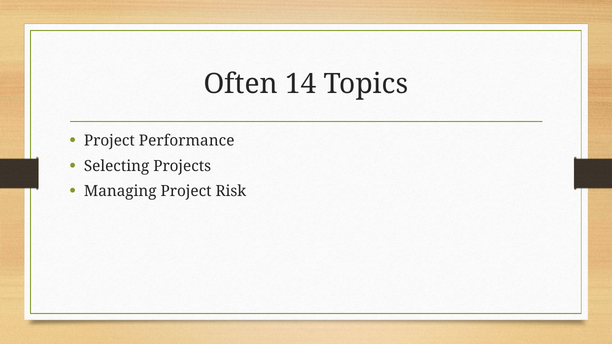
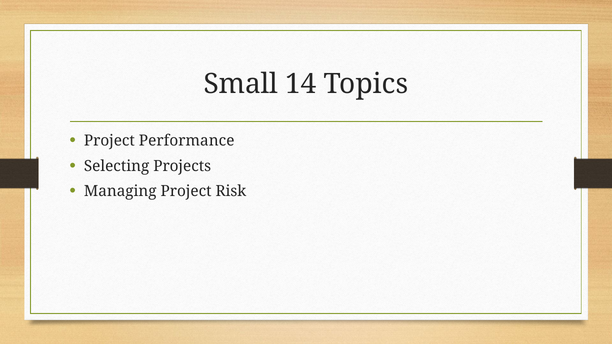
Often: Often -> Small (241, 84)
